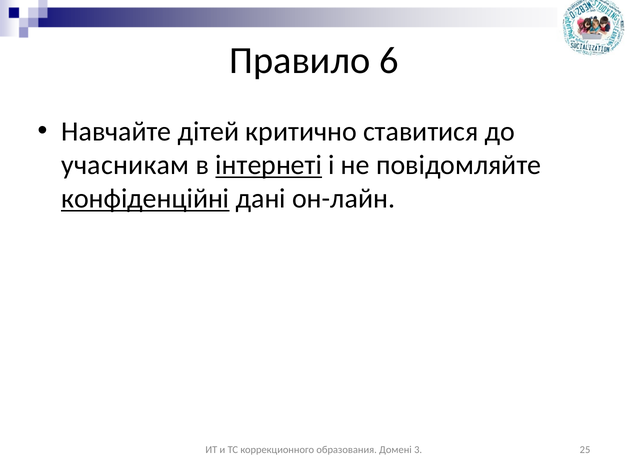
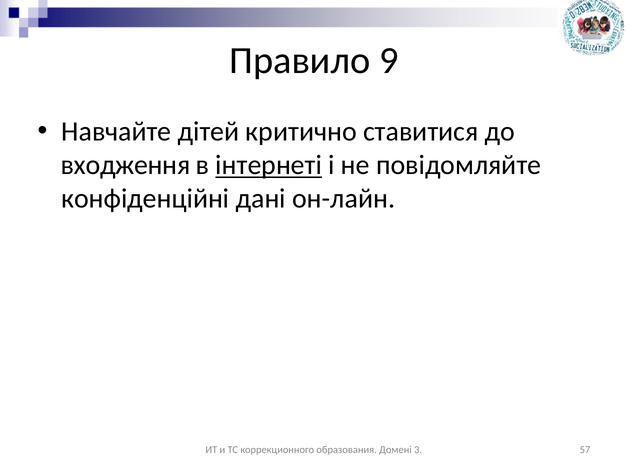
6: 6 -> 9 (389, 61)
учасникам: учасникам -> входження (126, 165)
конфіденційні underline: present -> none (145, 199)
25: 25 -> 57 (585, 450)
